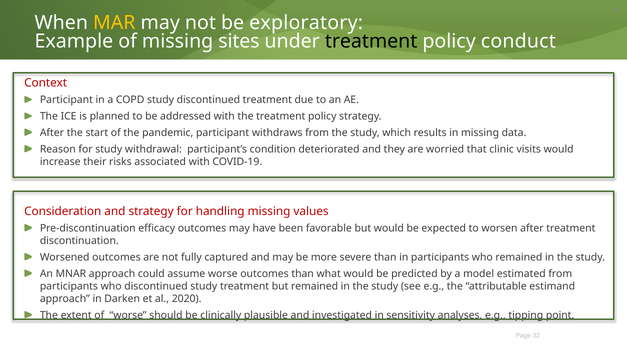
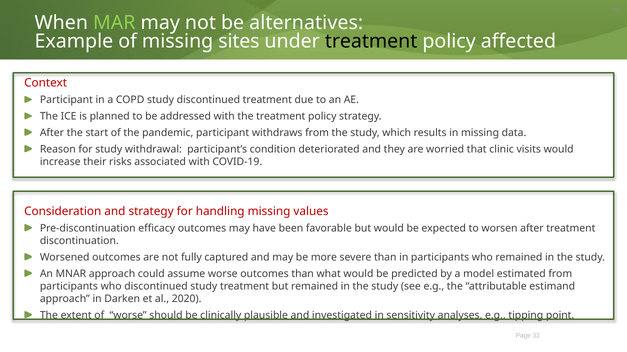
MAR colour: yellow -> light green (114, 23)
exploratory: exploratory -> alternatives (306, 23)
conduct: conduct -> affected (518, 41)
